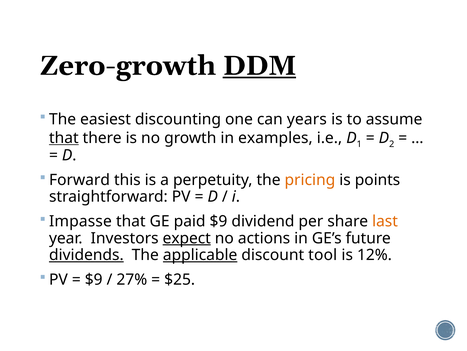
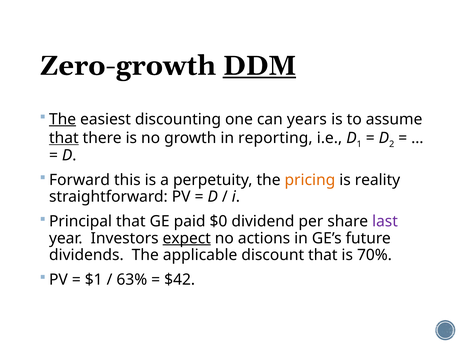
The underline: none -> present (63, 119)
examples: examples -> reporting (275, 138)
points: points -> reality (377, 180)
Impasse: Impasse -> Principal (81, 221)
paid $9: $9 -> $0 (218, 221)
last colour: orange -> purple (385, 221)
dividends underline: present -> none (86, 255)
applicable underline: present -> none (200, 255)
discount tool: tool -> that (323, 255)
12%: 12% -> 70% (374, 255)
$9: $9 -> $1 (94, 279)
27%: 27% -> 63% (132, 279)
$25: $25 -> $42 (180, 279)
